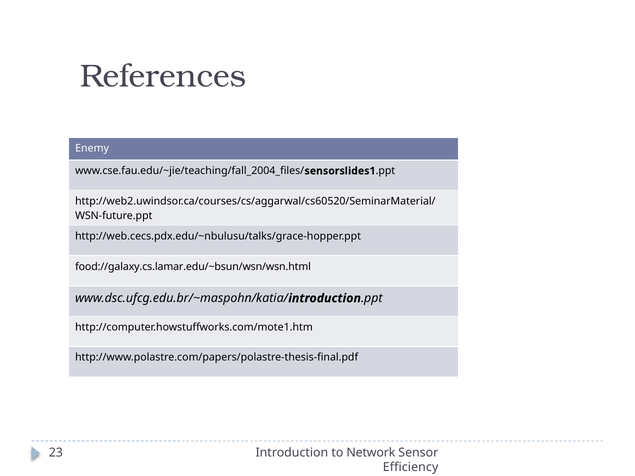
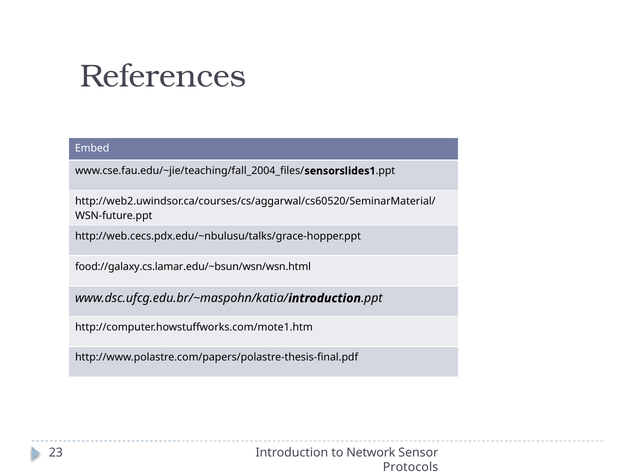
Enemy: Enemy -> Embed (92, 149)
Efficiency: Efficiency -> Protocols (411, 468)
